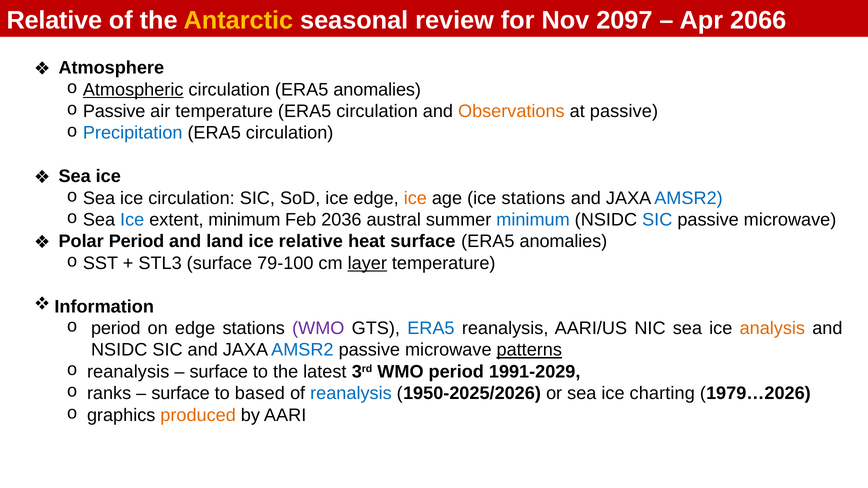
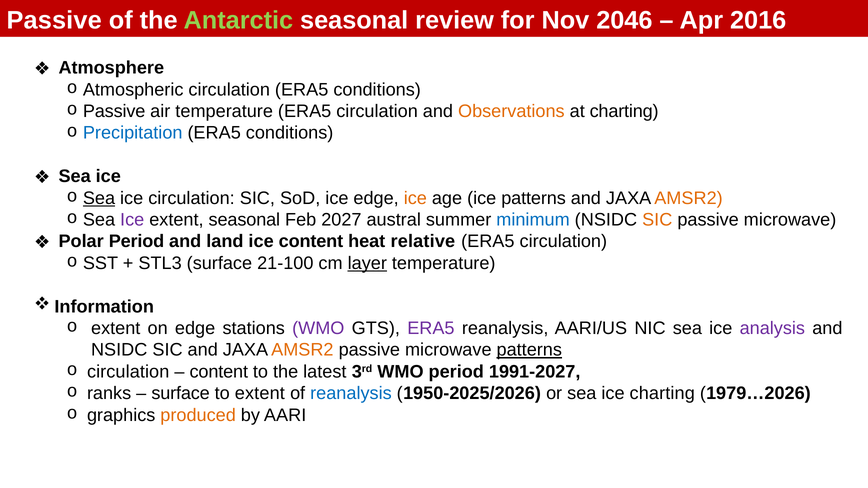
Relative: Relative -> Passive (54, 20)
Antarctic colour: yellow -> light green (238, 20)
2097: 2097 -> 2046 (624, 20)
2066: 2066 -> 2016 (758, 20)
Atmospheric underline: present -> none (133, 90)
circulation ERA5 anomalies: anomalies -> conditions (377, 90)
at passive: passive -> charting (624, 111)
circulation: circulation -> conditions (290, 133)
Sea underline: none -> present (99, 198)
ice stations: stations -> patterns (534, 198)
AMSR2 colour: blue -> orange (689, 198)
Ice colour: blue -> purple (132, 220)
extent minimum: minimum -> seasonal (244, 220)
2036: 2036 -> 2027 (341, 220)
SIC colour: blue -> orange (657, 220)
ice relative: relative -> content (311, 242)
heat surface: surface -> relative (423, 242)
anomalies: anomalies -> circulation (563, 242)
79-100: 79-100 -> 21-100 (285, 263)
period: period -> extent (116, 328)
ERA5 colour: blue -> purple (431, 328)
analysis colour: orange -> purple (772, 328)
AMSR2 colour: blue -> orange (302, 350)
reanalysis: reanalysis -> circulation (128, 372)
surface: surface -> content (219, 372)
1991-2029: 1991-2029 -> 1991-2027 (535, 372)
to based: based -> extent (260, 394)
